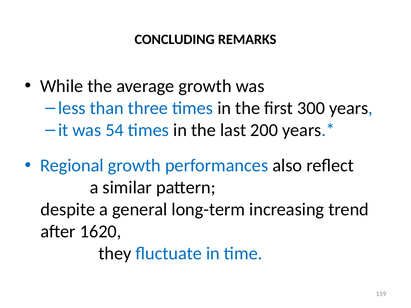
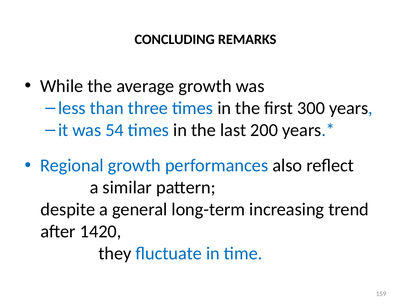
1620: 1620 -> 1420 (101, 232)
